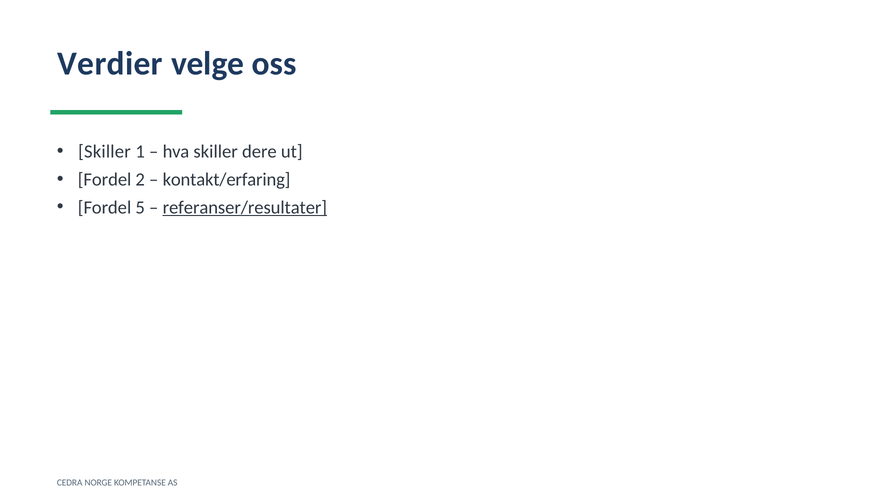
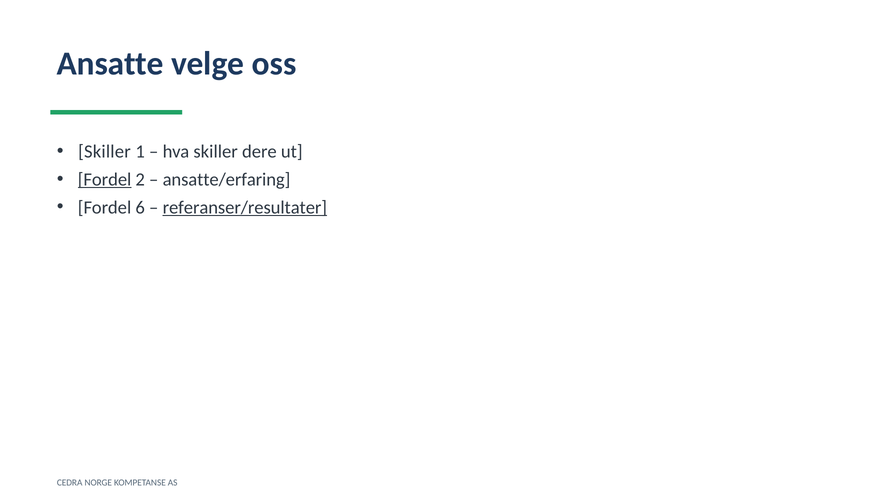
Verdier: Verdier -> Ansatte (110, 64)
Fordel underline: none -> present (105, 179)
kontakt/erfaring: kontakt/erfaring -> ansatte/erfaring (226, 179)
5: 5 -> 6 (140, 207)
